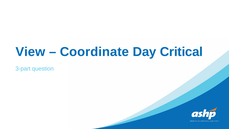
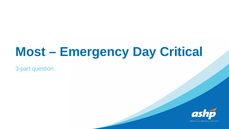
View: View -> Most (30, 52)
Coordinate: Coordinate -> Emergency (94, 52)
